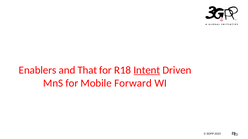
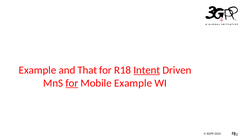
Enablers: Enablers -> Example (37, 70)
for underline: none -> present (72, 83)
Mobile Forward: Forward -> Example (133, 83)
